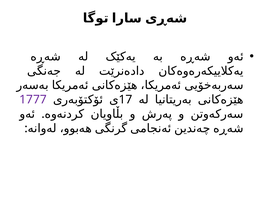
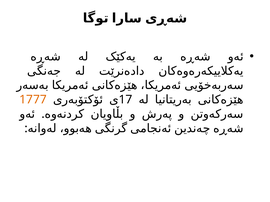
1777 colour: purple -> orange (33, 100)
